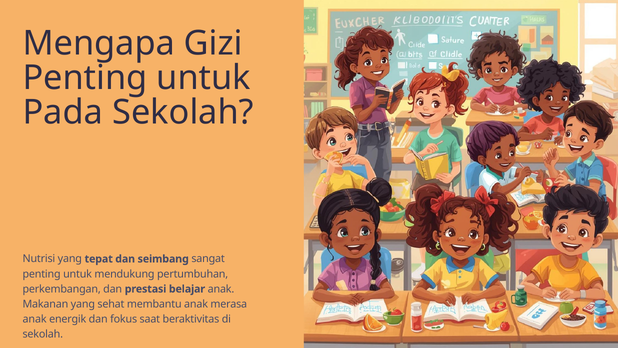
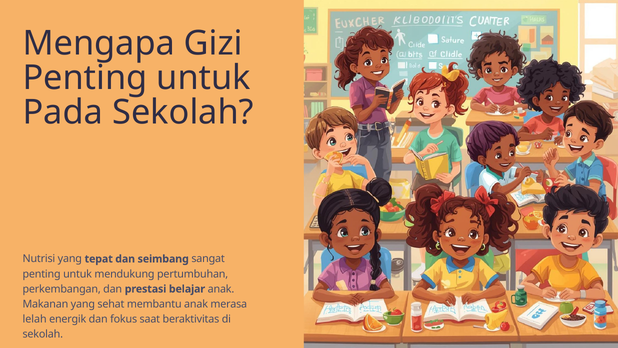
anak: anak -> lelah (35, 319)
